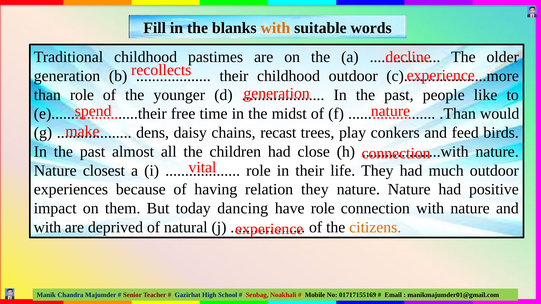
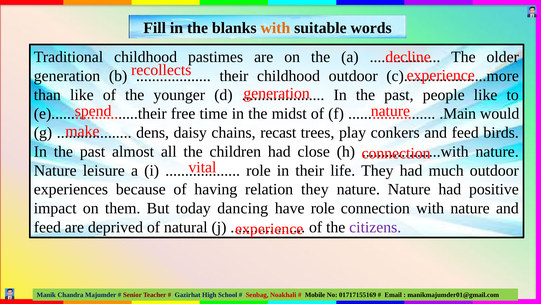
than role: role -> like (82, 95)
.Than: .Than -> .Main (458, 114)
closest: closest -> leisure (104, 171)
with: with -> feed (47, 228)
citizens colour: orange -> purple (375, 228)
